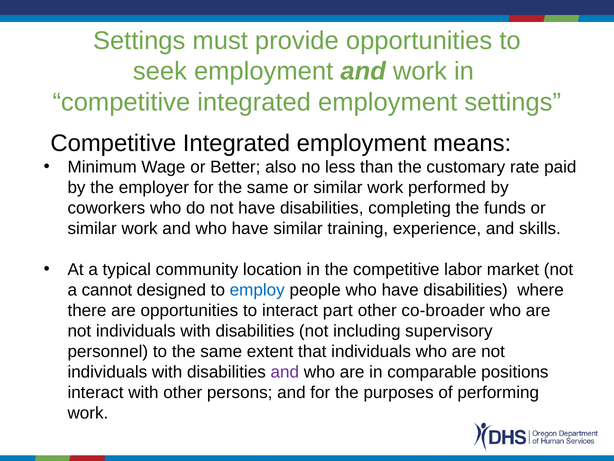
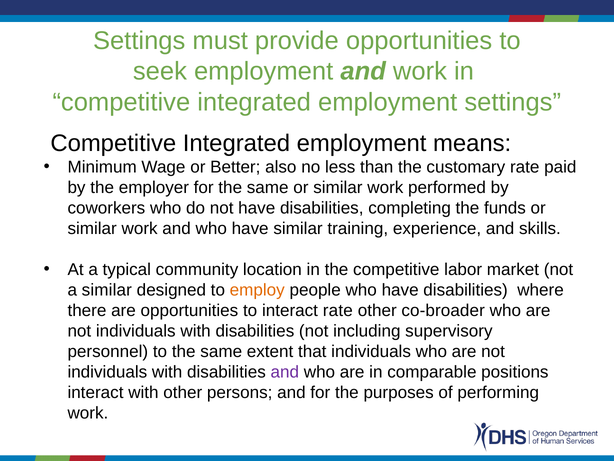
a cannot: cannot -> similar (107, 290)
employ colour: blue -> orange (257, 290)
interact part: part -> rate (338, 310)
